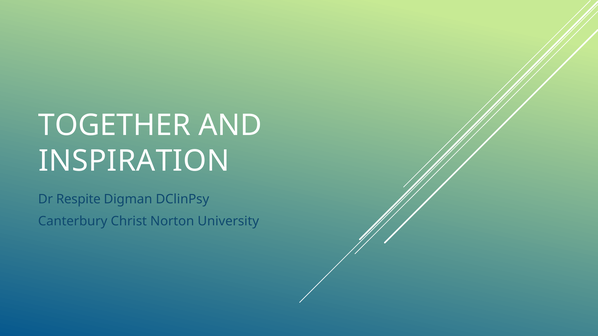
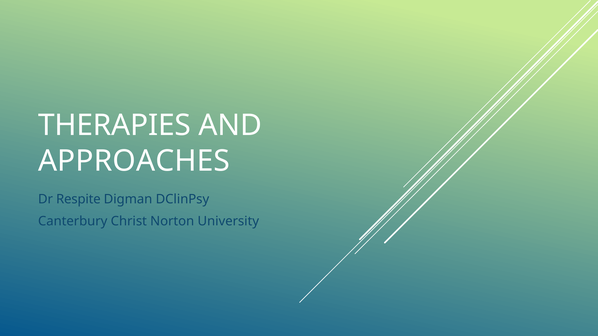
TOGETHER: TOGETHER -> THERAPIES (114, 125)
INSPIRATION: INSPIRATION -> APPROACHES (134, 161)
